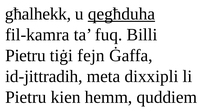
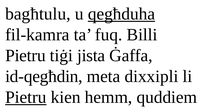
għalhekk: għalhekk -> bagħtulu (38, 14)
fejn: fejn -> jista (91, 55)
id-jittradih: id-jittradih -> id-qegħdin (44, 76)
Pietru underline: none -> present (26, 97)
